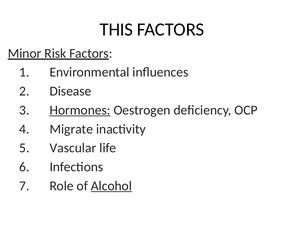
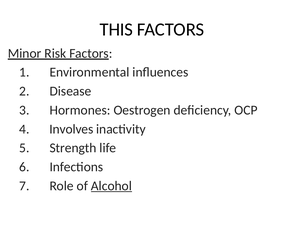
Hormones underline: present -> none (80, 110)
Migrate: Migrate -> Involves (71, 129)
Vascular: Vascular -> Strength (73, 148)
